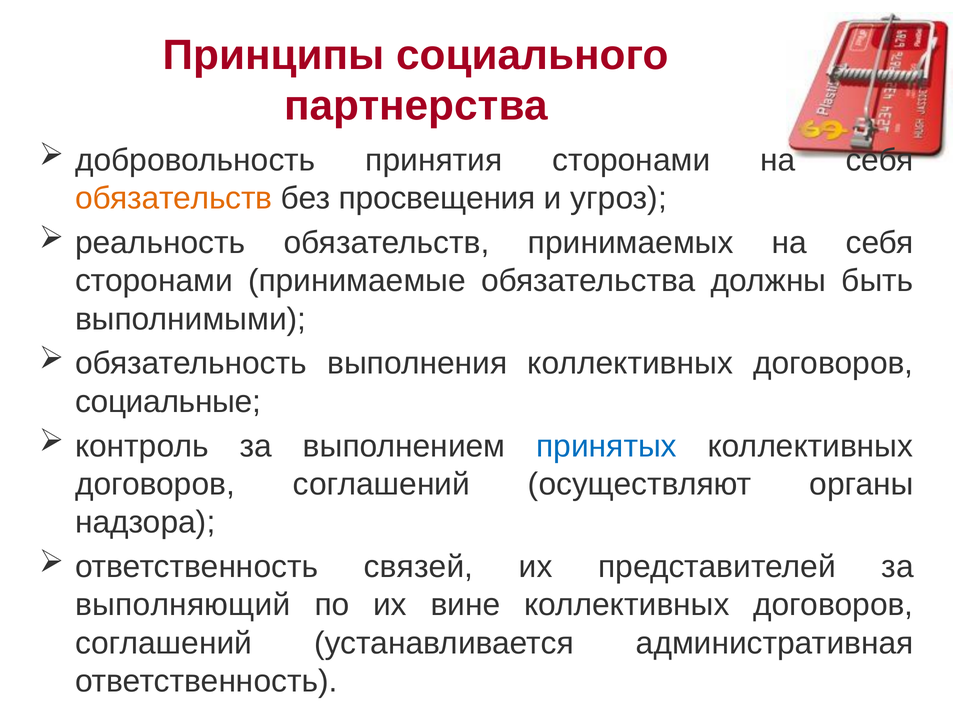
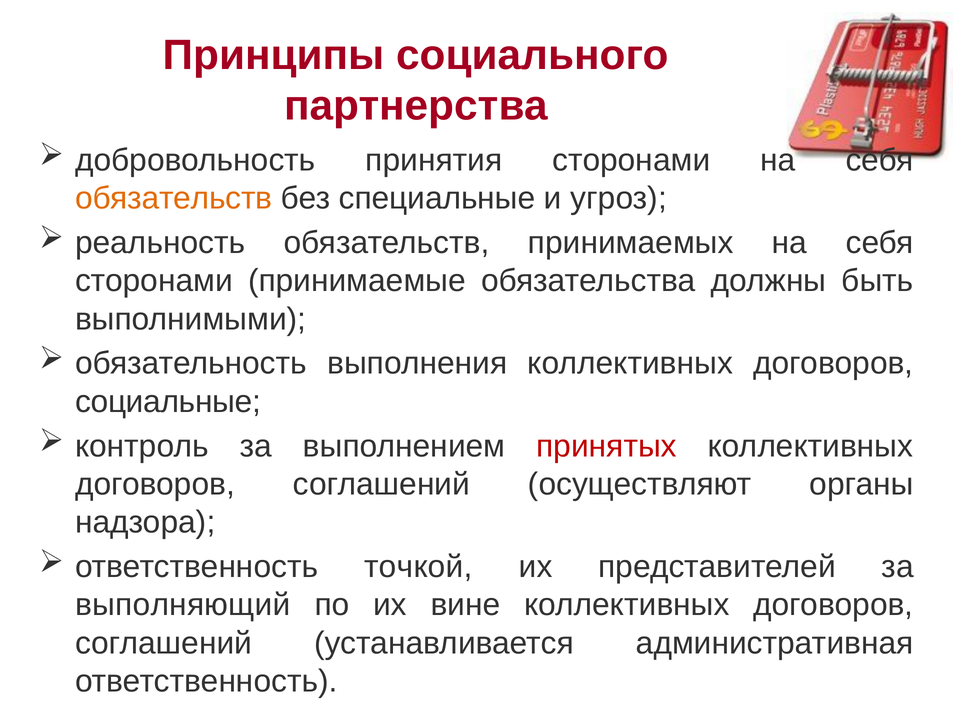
просвещения: просвещения -> специальные (437, 198)
принятых colour: blue -> red (607, 446)
связей: связей -> точкой (418, 567)
